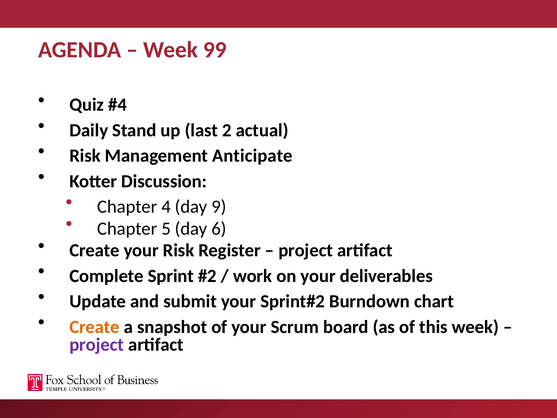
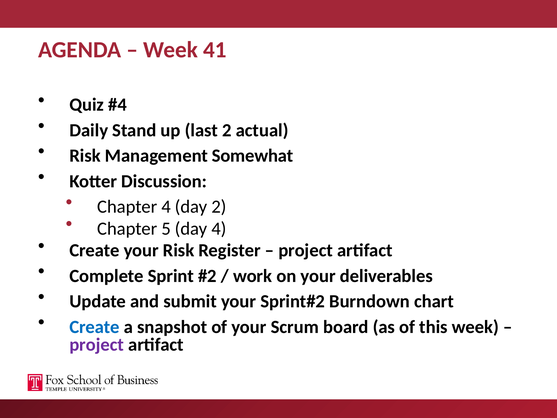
99: 99 -> 41 (215, 50)
Anticipate: Anticipate -> Somewhat (253, 156)
day 9: 9 -> 2 (219, 207)
day 6: 6 -> 4 (219, 228)
Create colour: orange -> blue (94, 327)
